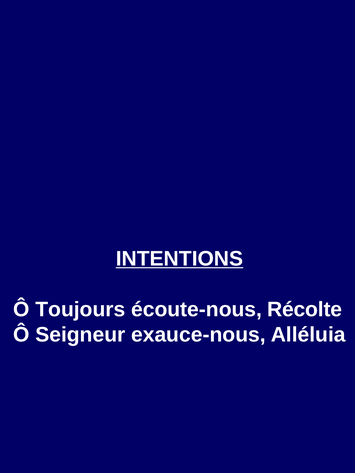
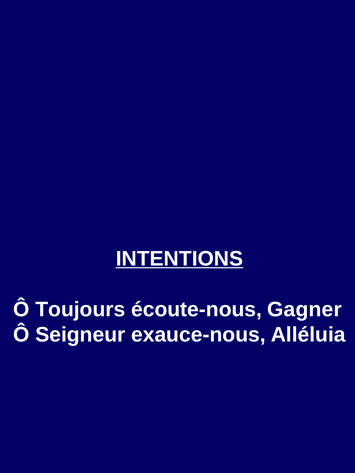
Récolte: Récolte -> Gagner (304, 310)
